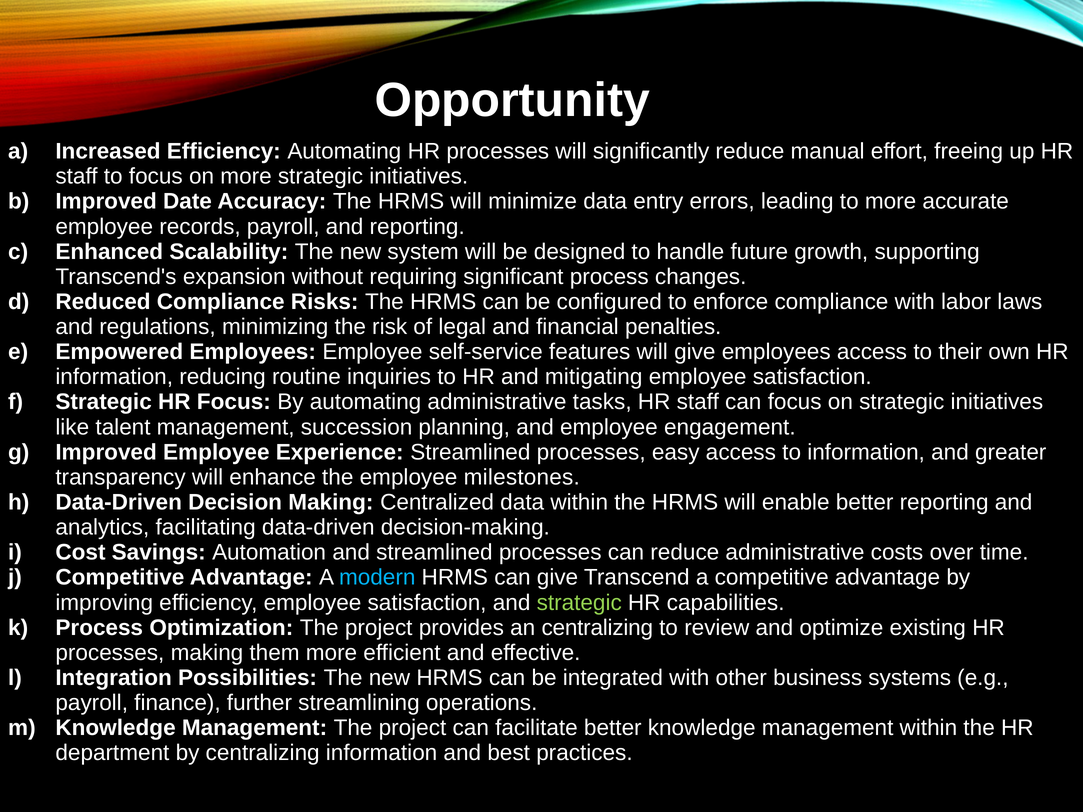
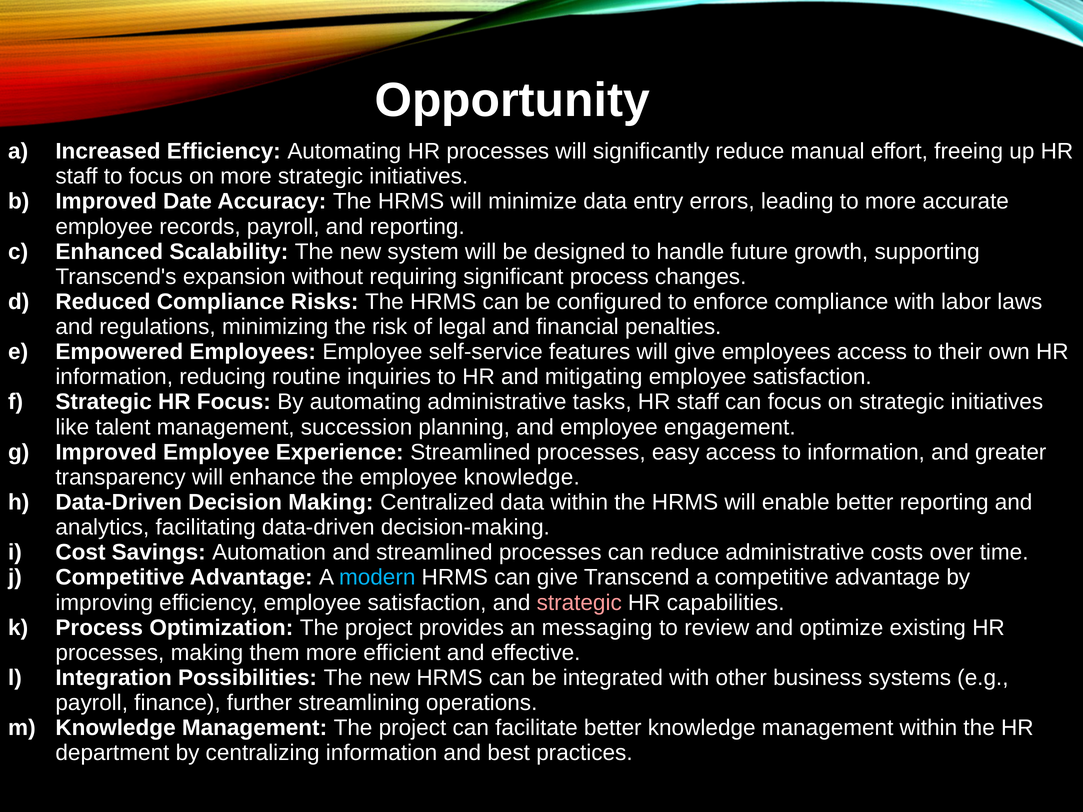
employee milestones: milestones -> knowledge (522, 477)
strategic colour: light green -> pink (579, 603)
an centralizing: centralizing -> messaging (597, 628)
